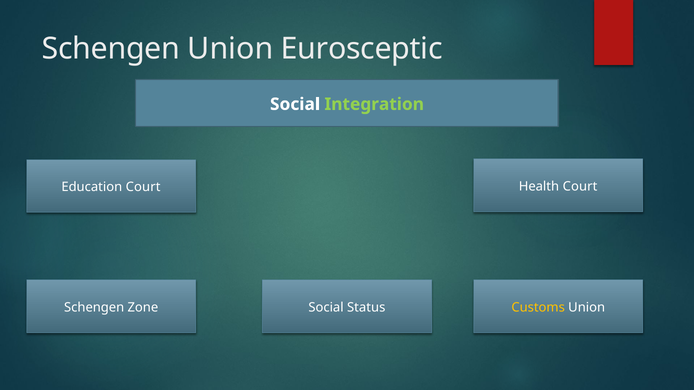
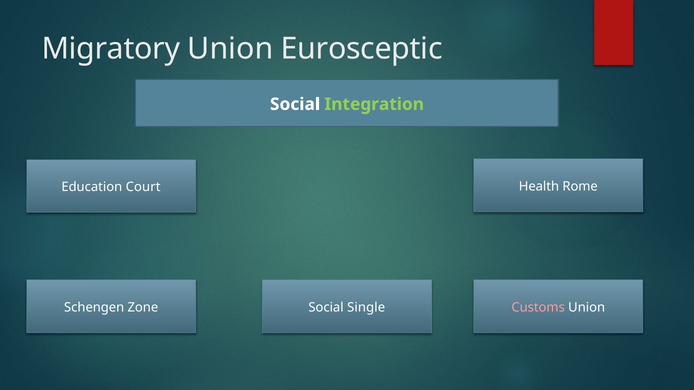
Schengen: Schengen -> Migratory (111, 49)
Health Court: Court -> Rome (580, 186)
Status: Status -> Single (366, 308)
Customs colour: yellow -> pink (538, 308)
